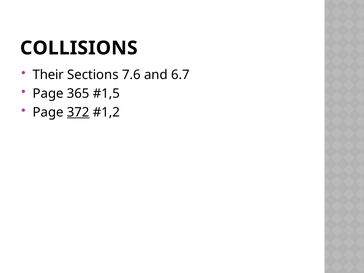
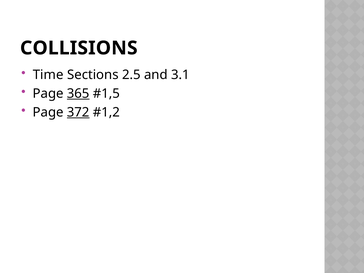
Their: Their -> Time (48, 75)
7.6: 7.6 -> 2.5 (131, 75)
6.7: 6.7 -> 3.1 (180, 75)
365 underline: none -> present (78, 93)
